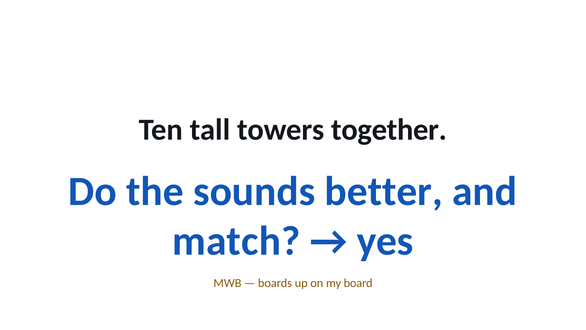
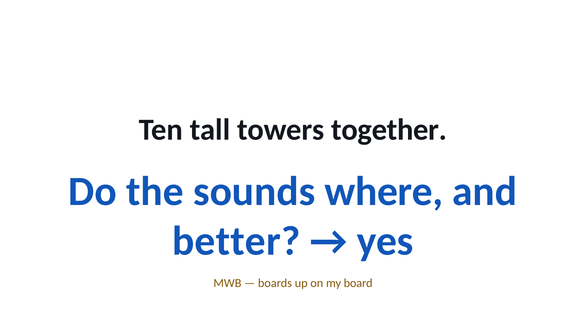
better: better -> where (384, 191)
match: match -> better (236, 241)
